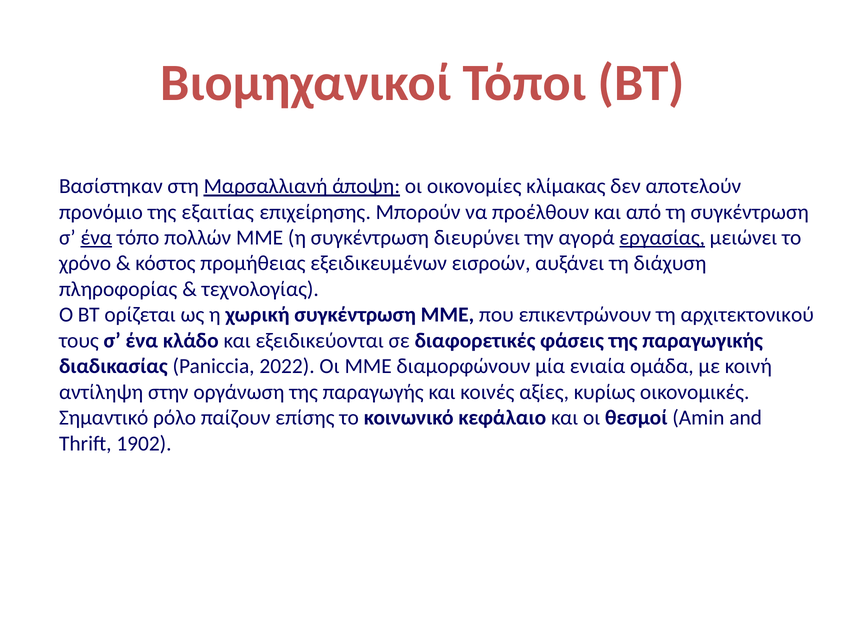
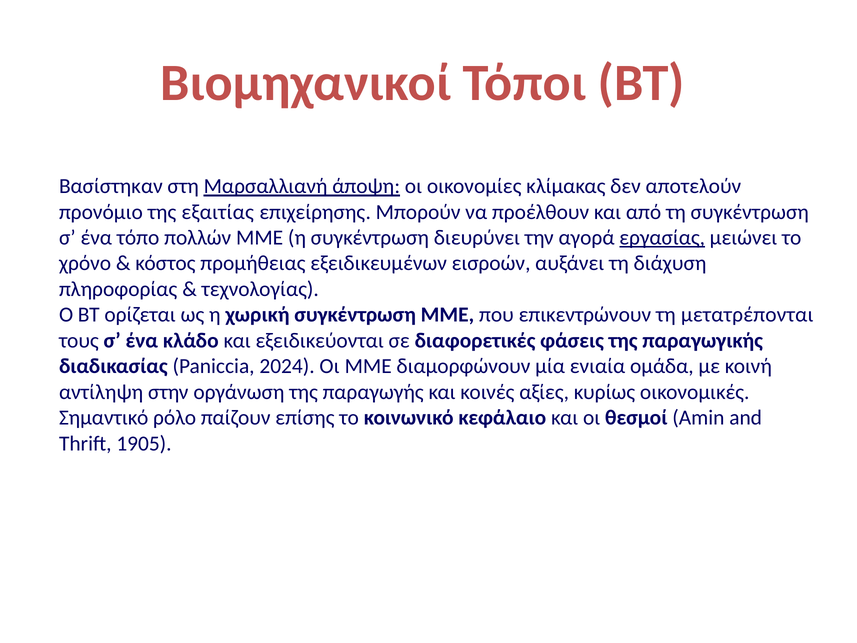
ένα underline: present -> none (96, 238)
αρχιτεκτονικού: αρχιτεκτονικού -> μετατρέπονται (747, 315)
2022: 2022 -> 2024 (287, 366)
1902: 1902 -> 1905 (144, 443)
